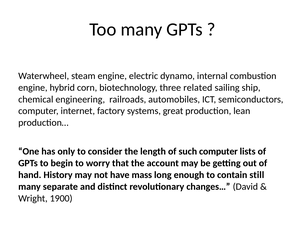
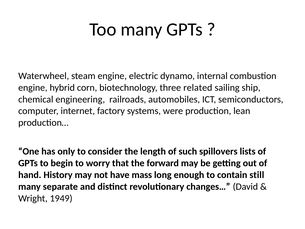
great: great -> were (173, 111)
such computer: computer -> spillovers (218, 151)
account: account -> forward (163, 163)
1900: 1900 -> 1949 (61, 198)
